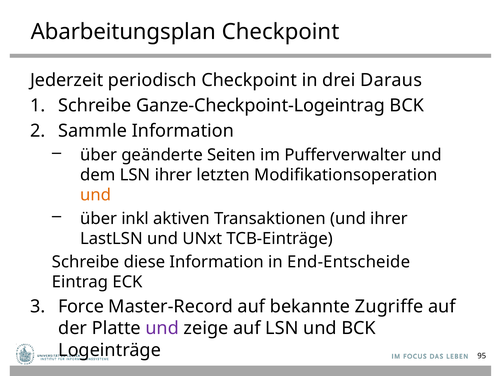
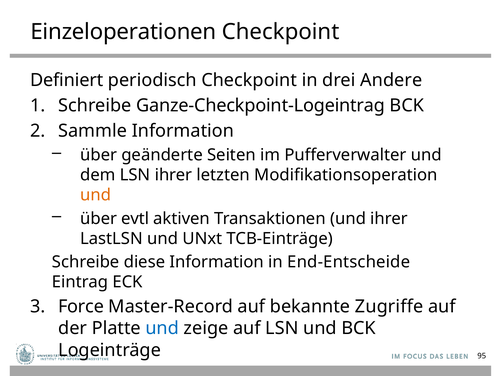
Abarbeitungsplan: Abarbeitungsplan -> Einzeloperationen (123, 32)
Jederzeit: Jederzeit -> Definiert (67, 80)
Daraus: Daraus -> Andere (391, 80)
inkl: inkl -> evtl (135, 218)
und colour: purple -> blue (162, 328)
